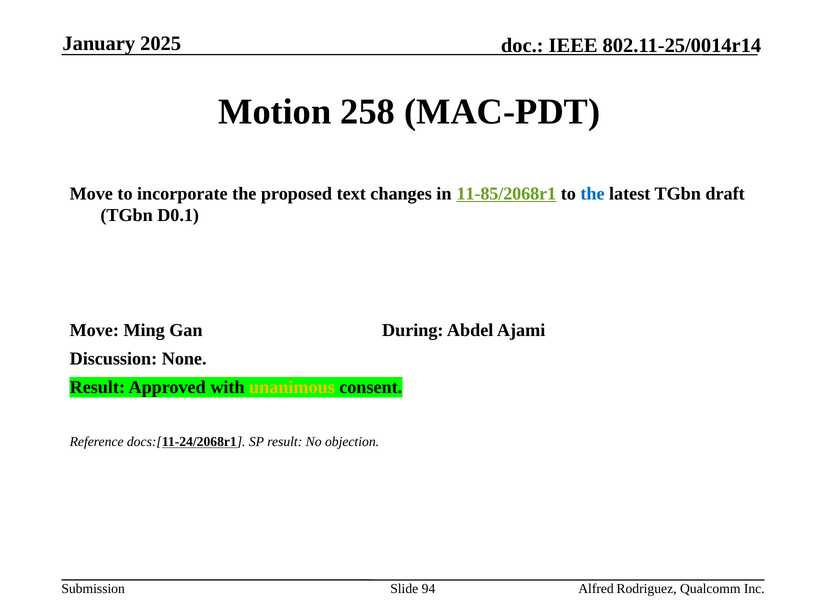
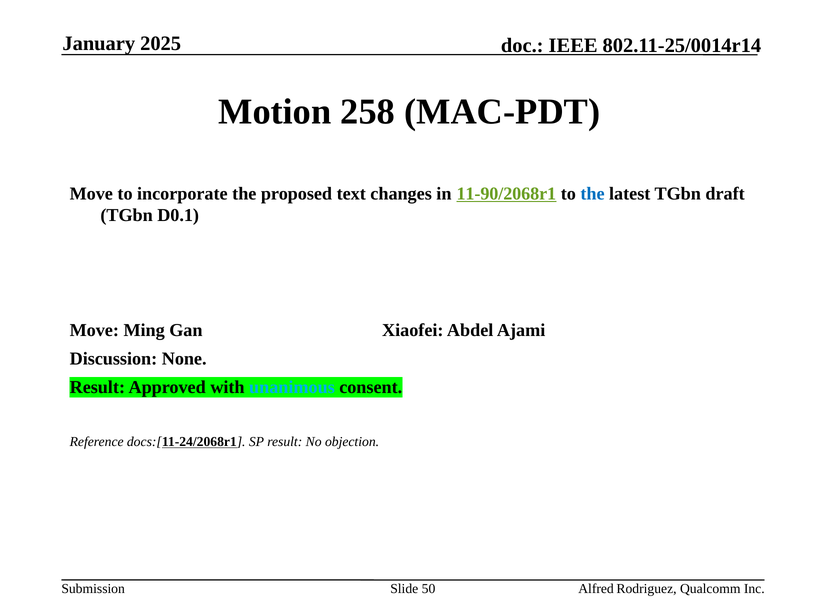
11-85/2068r1: 11-85/2068r1 -> 11-90/2068r1 (506, 194)
During: During -> Xiaofei (413, 330)
unanimous colour: yellow -> light blue (292, 388)
94: 94 -> 50 (429, 589)
